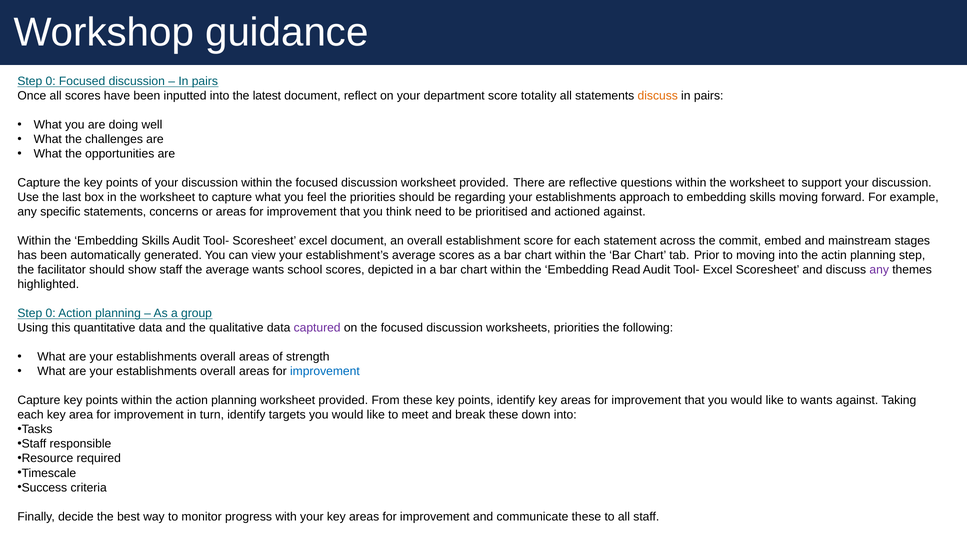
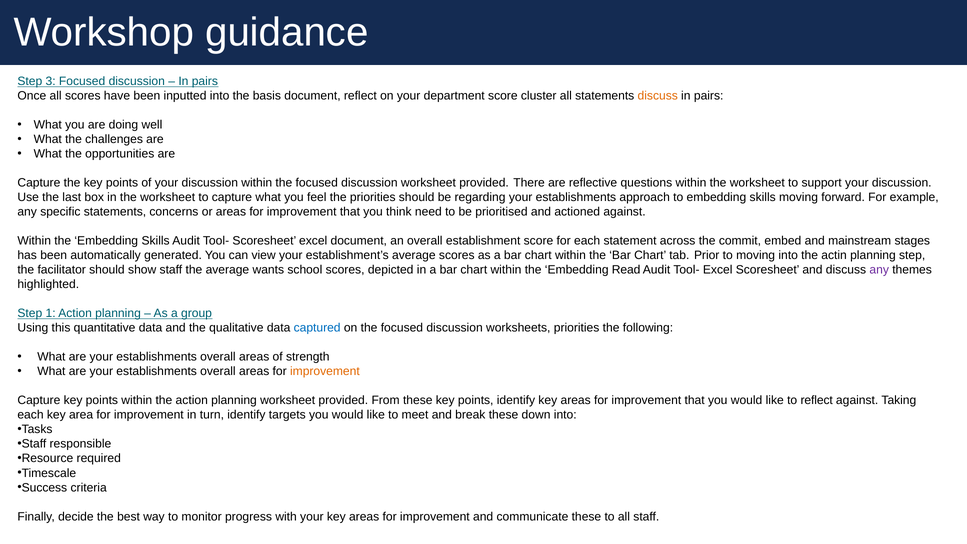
0: 0 -> 3 (51, 81)
latest: latest -> basis (267, 96)
totality: totality -> cluster (539, 96)
0: 0 -> 1 (51, 313)
captured colour: purple -> blue (317, 328)
improvement colour: blue -> orange (325, 371)
to wants: wants -> reflect (817, 400)
